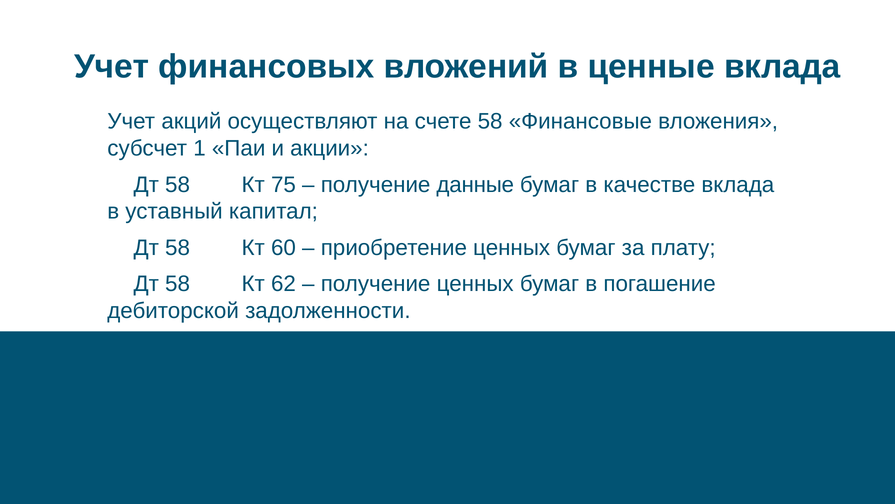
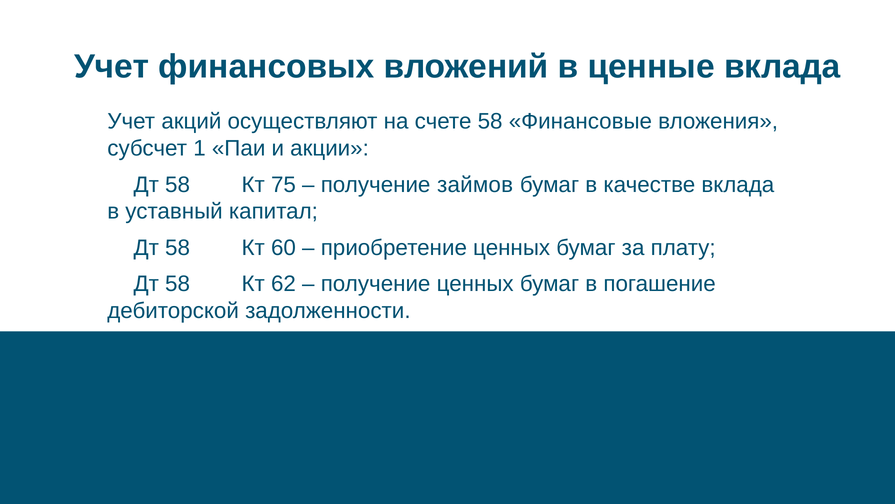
данные: данные -> займов (475, 184)
